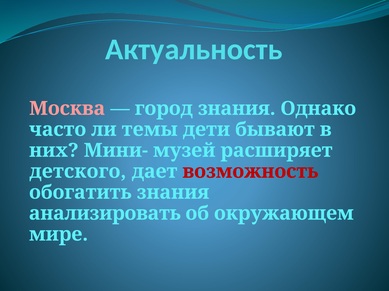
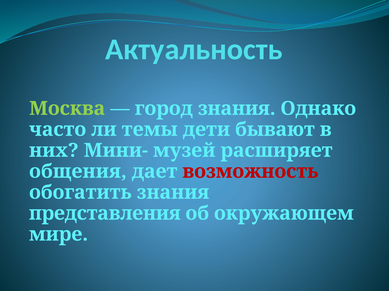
Москва colour: pink -> light green (67, 109)
детского: детского -> общения (78, 172)
анализировать: анализировать -> представления (105, 214)
